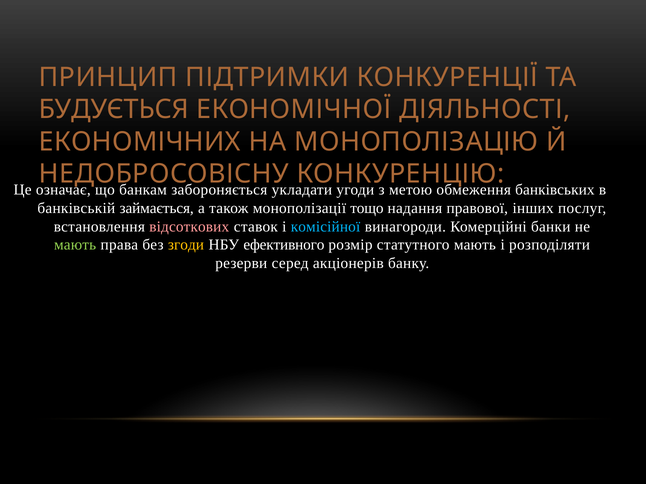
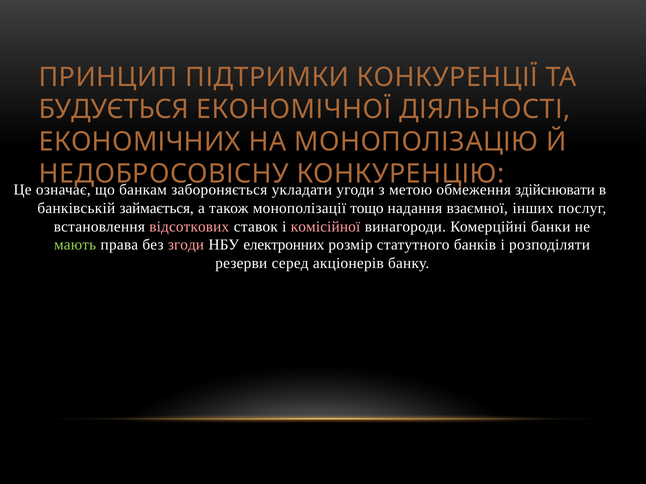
банківських: банківських -> здійснювати (555, 190)
правової: правової -> взаємної (477, 208)
комісійної colour: light blue -> pink (326, 227)
згоди colour: yellow -> pink (186, 245)
ефективного: ефективного -> електронних (284, 245)
статутного мають: мають -> банків (475, 245)
